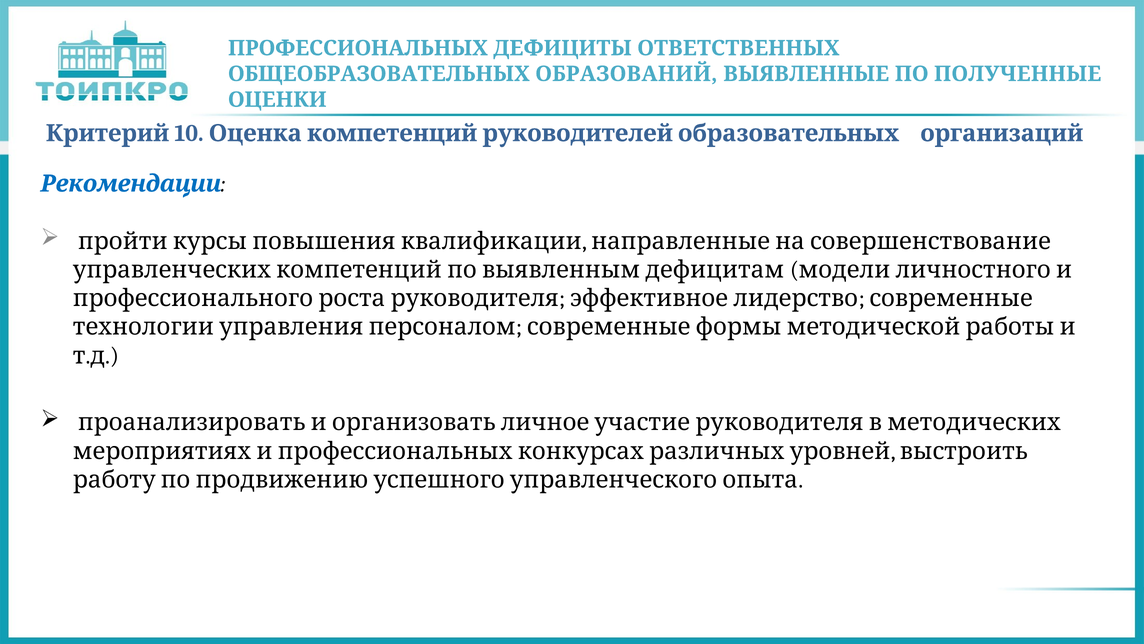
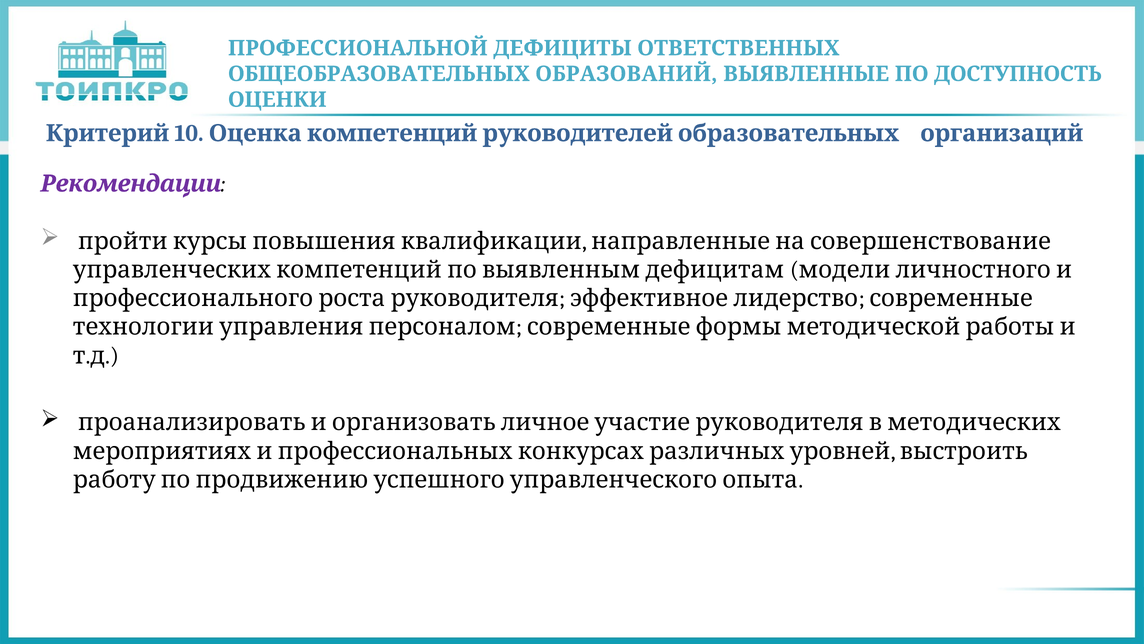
ПРОФЕССИОНАЛЬНЫХ: ПРОФЕССИОНАЛЬНЫХ -> ПРОФЕССИОНАЛЬНОЙ (358, 48)
ПОЛУЧЕННЫЕ: ПОЛУЧЕННЫЕ -> ДОСТУПНОСТЬ (1018, 74)
Рекомендации colour: blue -> purple (131, 184)
